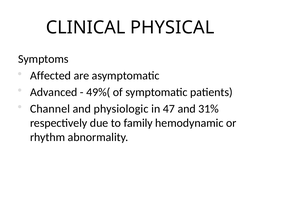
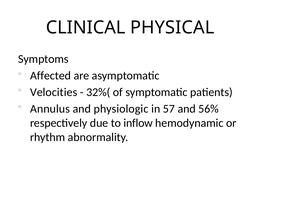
Advanced: Advanced -> Velocities (54, 92)
49%(: 49%( -> 32%( (98, 92)
Channel: Channel -> Annulus (50, 109)
47: 47 -> 57 (169, 109)
31%: 31% -> 56% (209, 109)
family: family -> inflow (138, 123)
